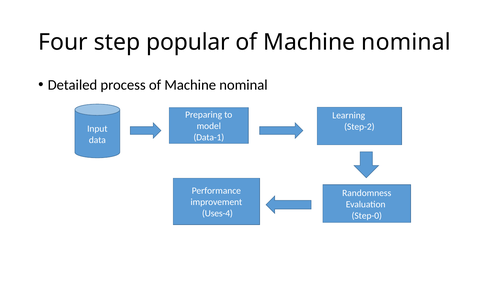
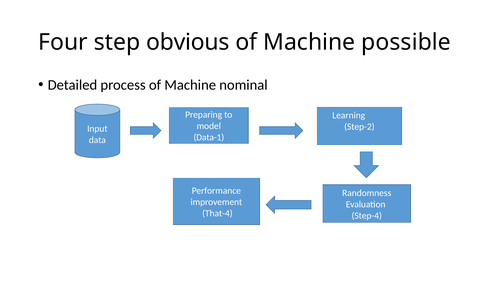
popular: popular -> obvious (188, 42)
nominal: nominal -> possible (406, 42)
Uses-4: Uses-4 -> That-4 (217, 213)
Step-0: Step-0 -> Step-4 (367, 215)
